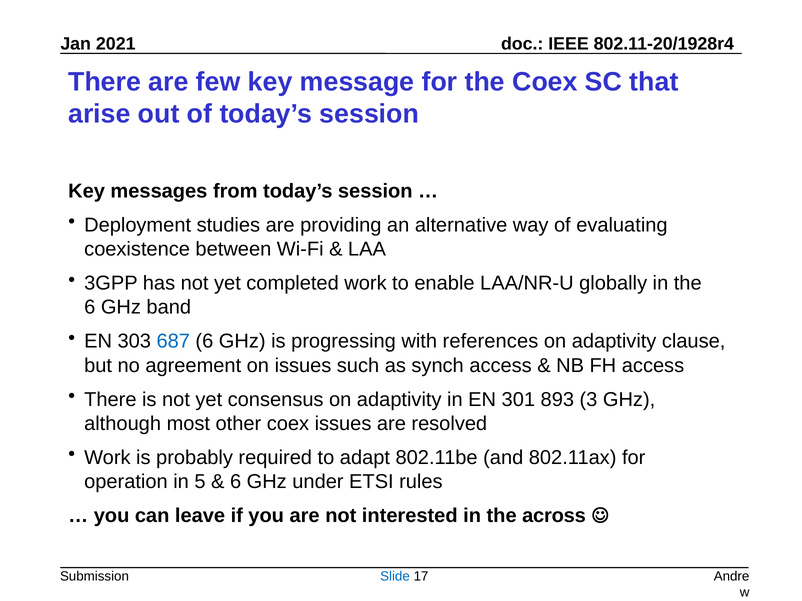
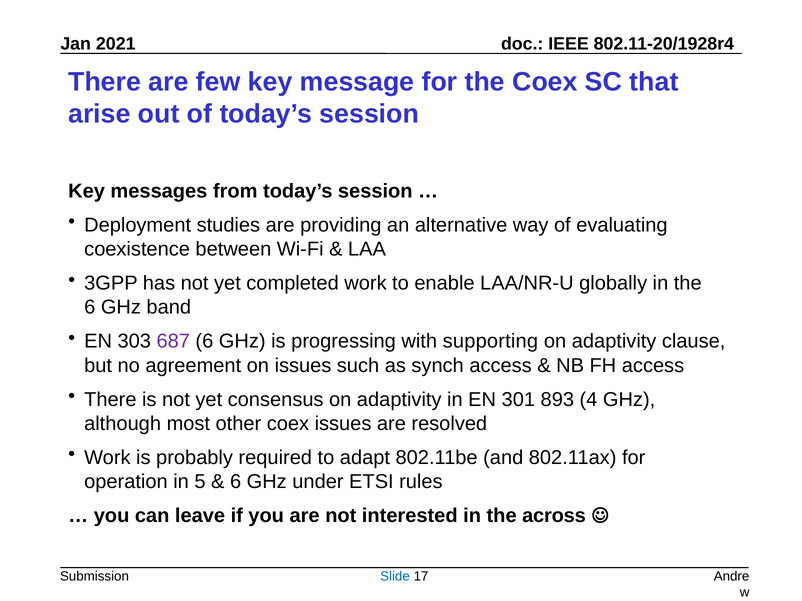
687 colour: blue -> purple (173, 342)
references: references -> supporting (490, 342)
3: 3 -> 4 (588, 400)
